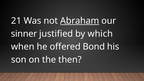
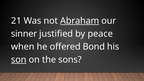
which: which -> peace (100, 34)
son underline: none -> present (19, 60)
then: then -> sons (70, 60)
